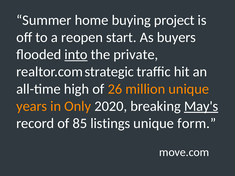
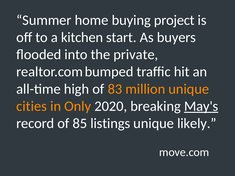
reopen: reopen -> kitchen (82, 37)
into underline: present -> none (76, 55)
strategic: strategic -> bumped (109, 72)
26: 26 -> 83 (115, 89)
years: years -> cities (32, 106)
form: form -> likely (197, 124)
